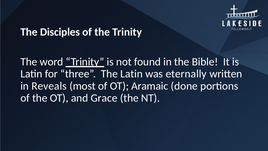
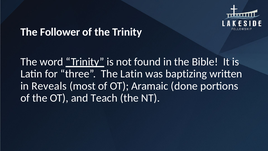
Disciples: Disciples -> Follower (60, 32)
eternally: eternally -> baptizing (186, 74)
Grace: Grace -> Teach (104, 98)
